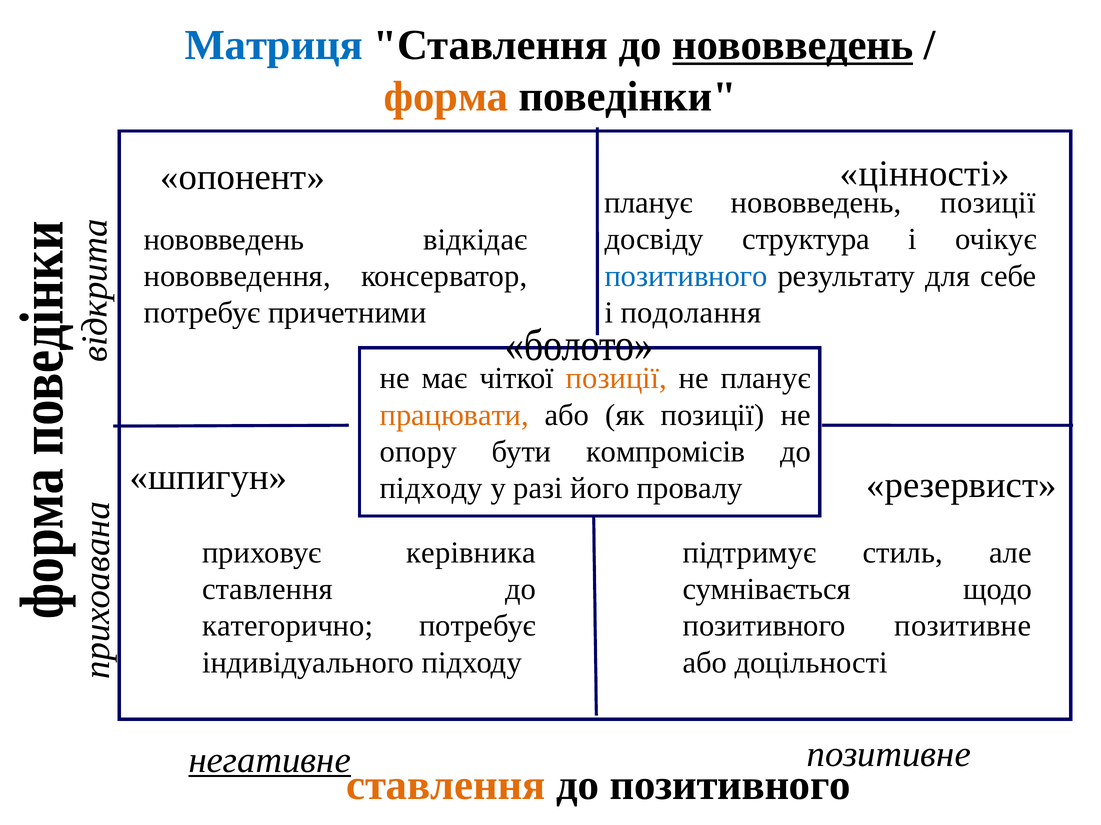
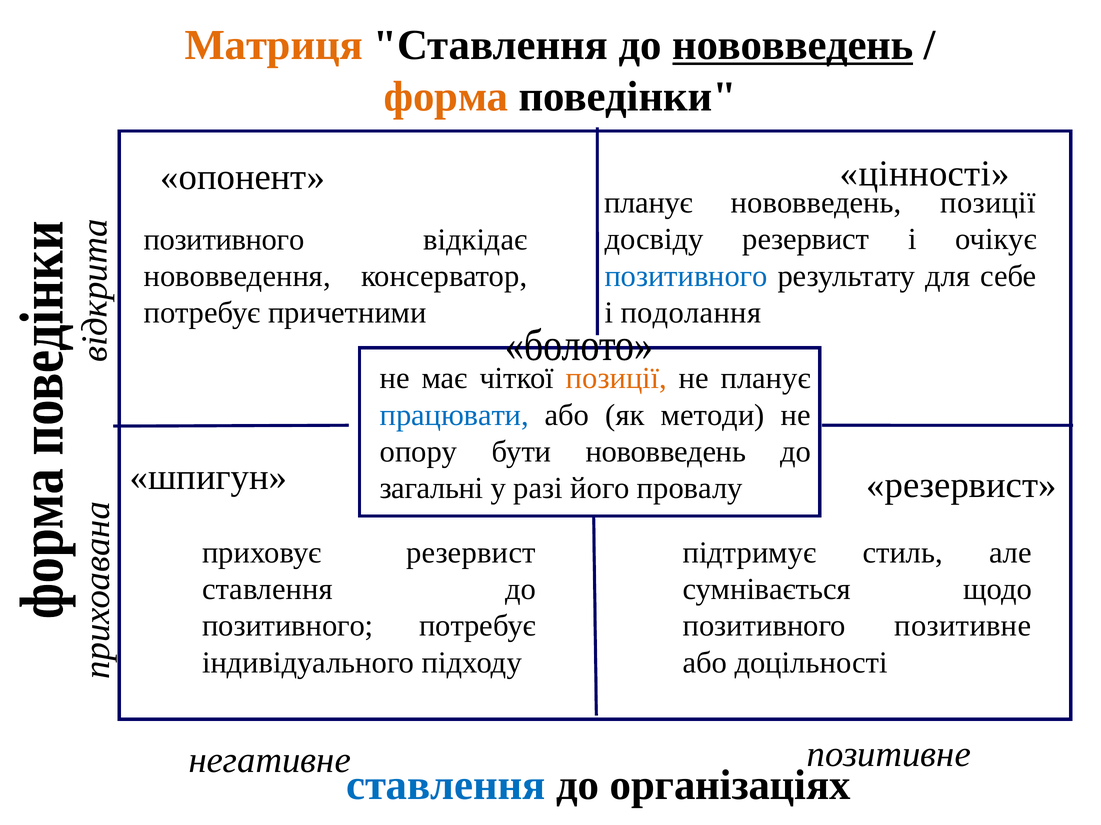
Матриця colour: blue -> orange (274, 45)
досвіду структура: структура -> резервист (806, 239)
нововведень: нововведень -> позитивного (224, 240)
працювати colour: orange -> blue (454, 415)
як позиції: позиції -> методи (713, 415)
бути компромісів: компромісів -> нововведень (666, 452)
підходу: підходу -> загальні (431, 489)
приховує керівника: керівника -> резервист (471, 553)
категорично: категорично -> позитивного (288, 626)
негативне underline: present -> none (270, 761)
ставлення colour: orange -> blue (446, 786)
до позитивного: позитивного -> організаціях (730, 786)
